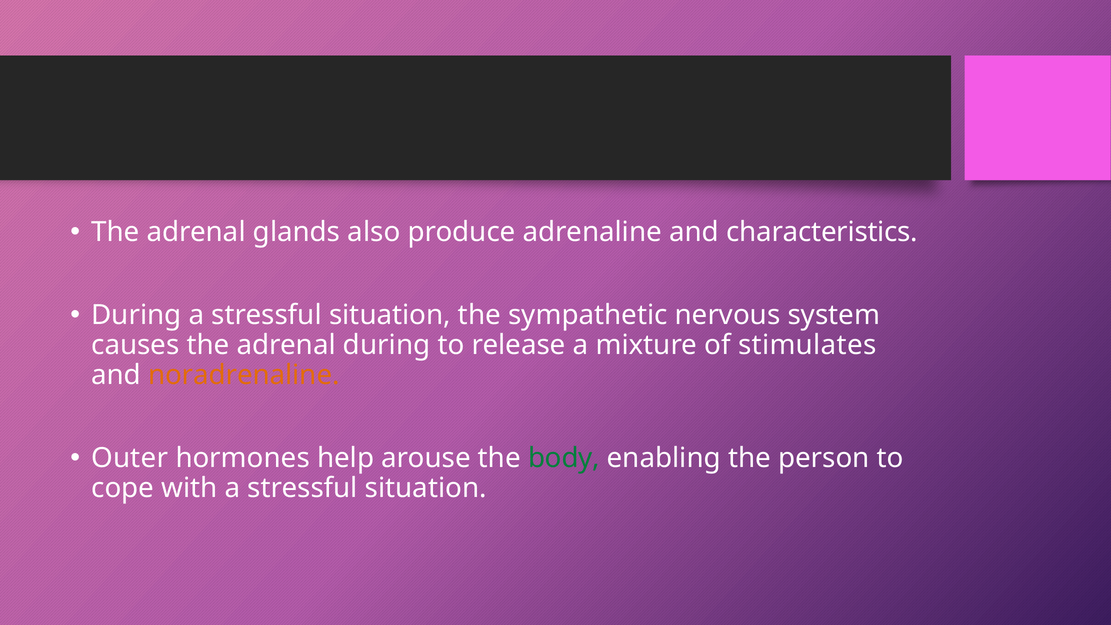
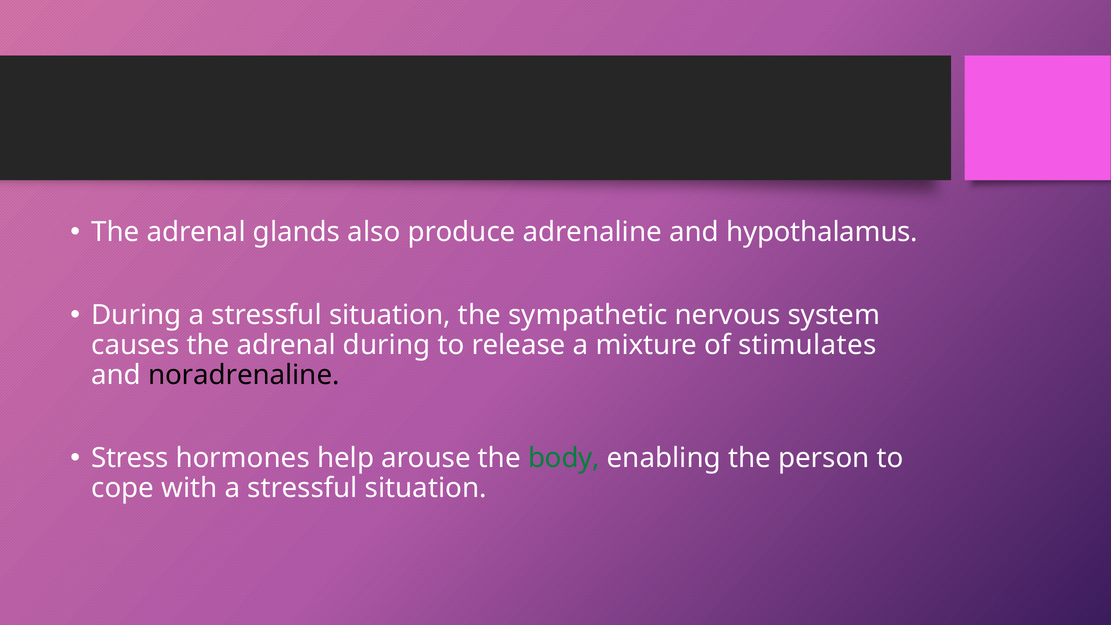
characteristics: characteristics -> hypothalamus (822, 232)
noradrenaline colour: orange -> black (244, 375)
Outer: Outer -> Stress (130, 458)
